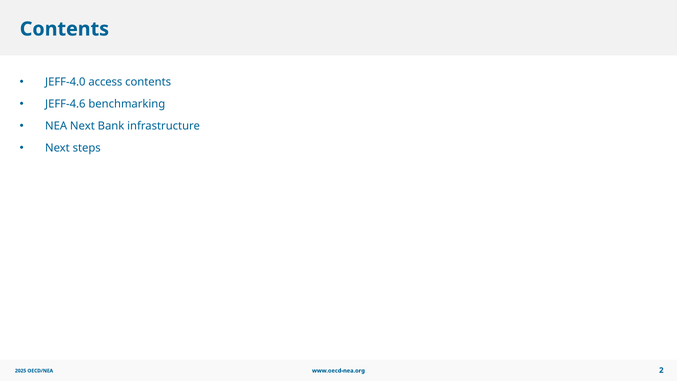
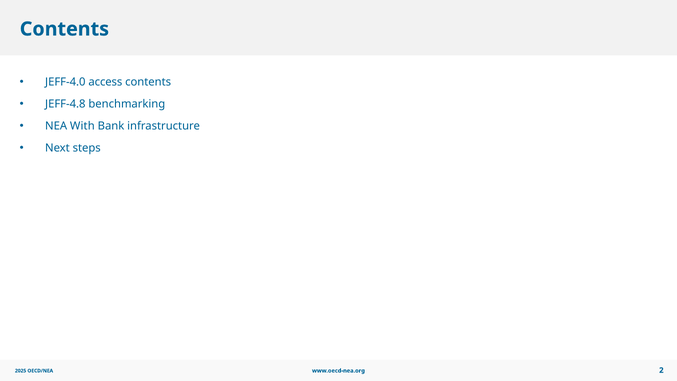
JEFF-4.6: JEFF-4.6 -> JEFF-4.8 (65, 104)
NEA Next: Next -> With (82, 126)
